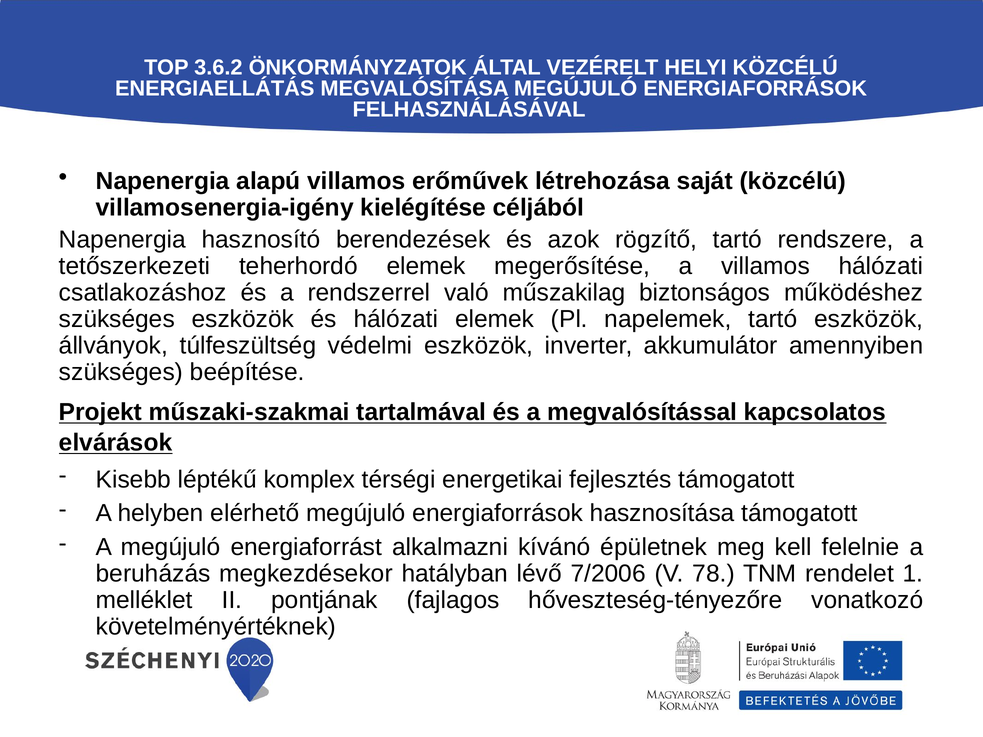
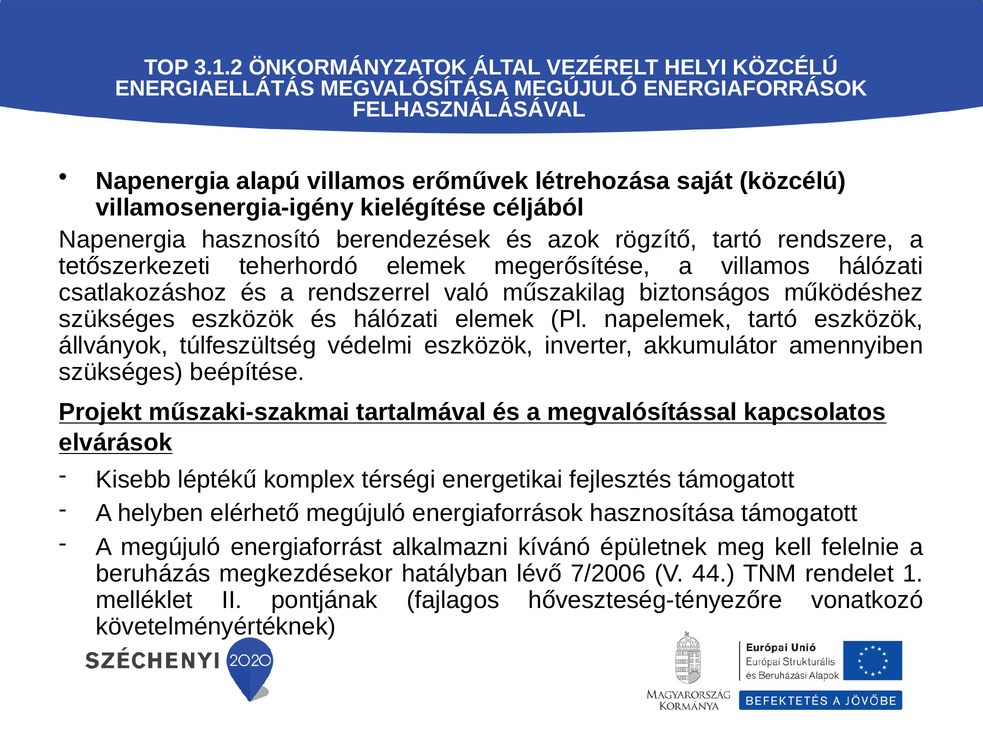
3.6.2: 3.6.2 -> 3.1.2 (218, 67)
78: 78 -> 44 (714, 574)
